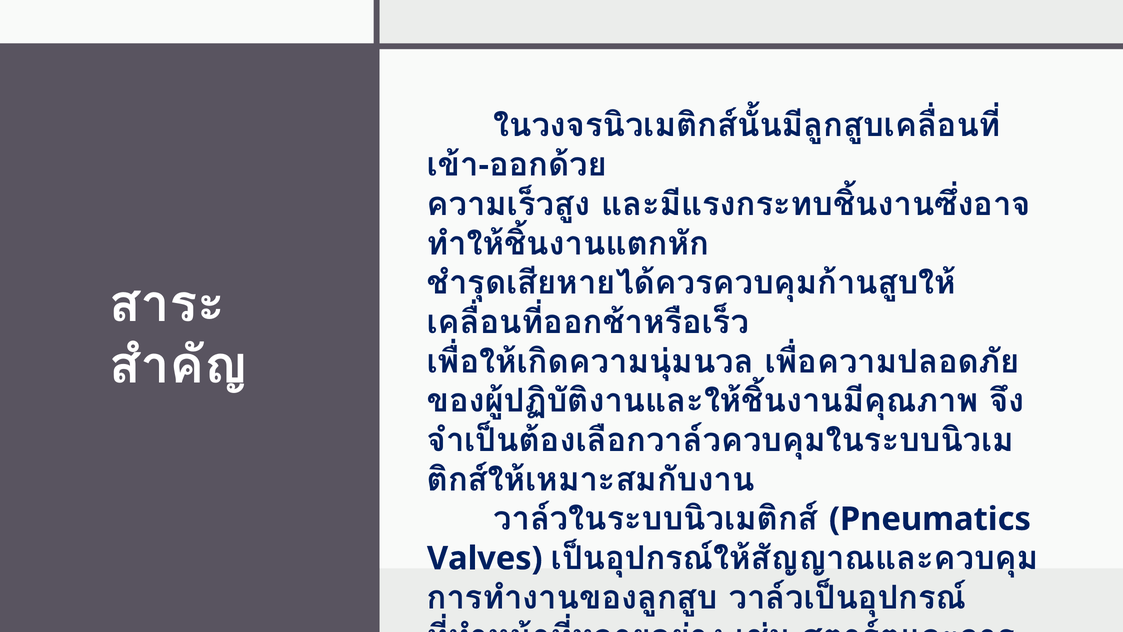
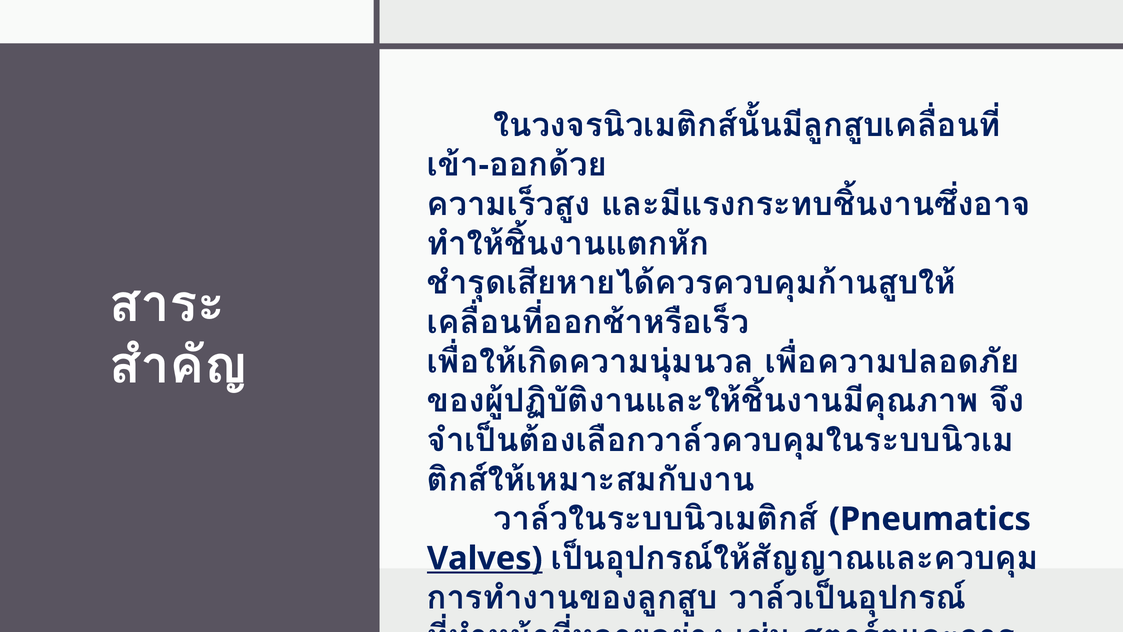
Valves underline: none -> present (485, 558)
